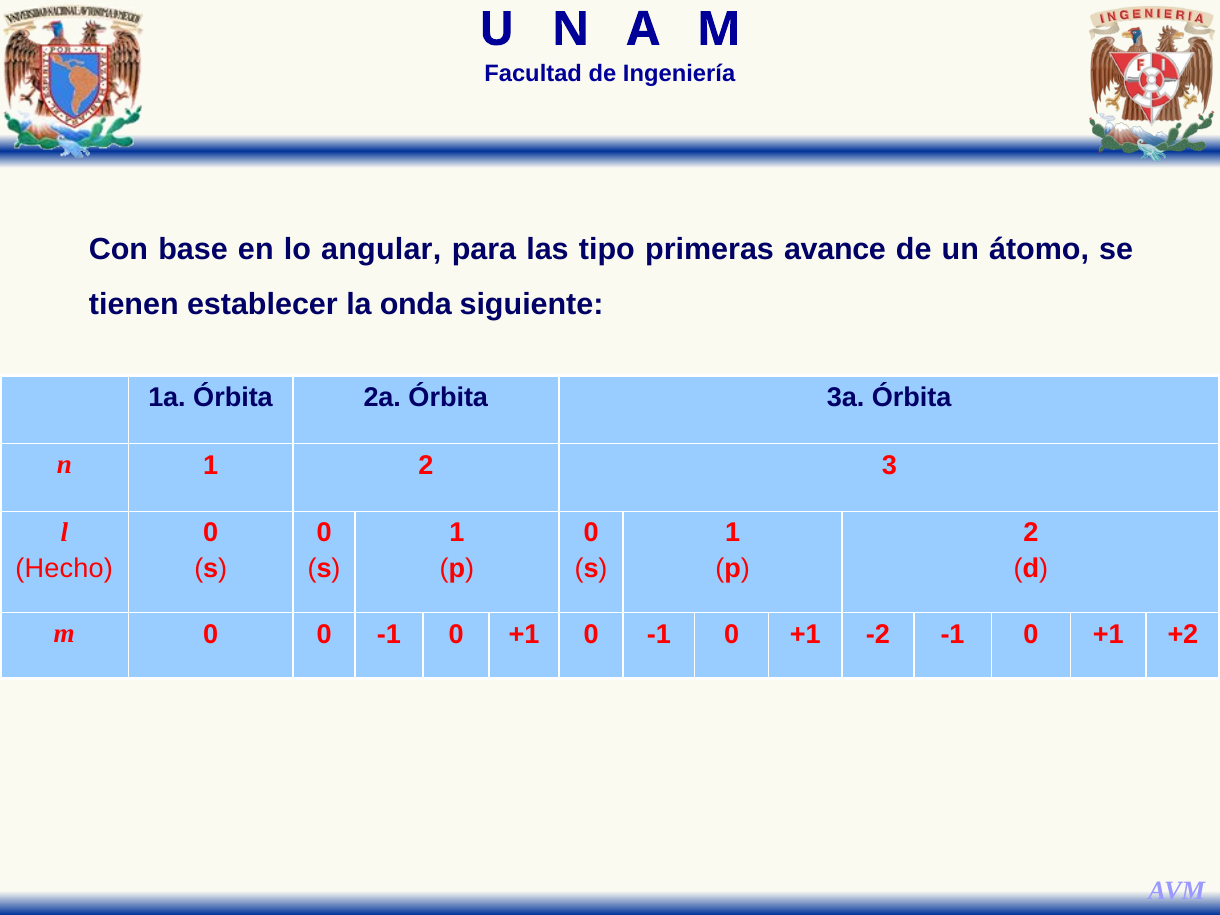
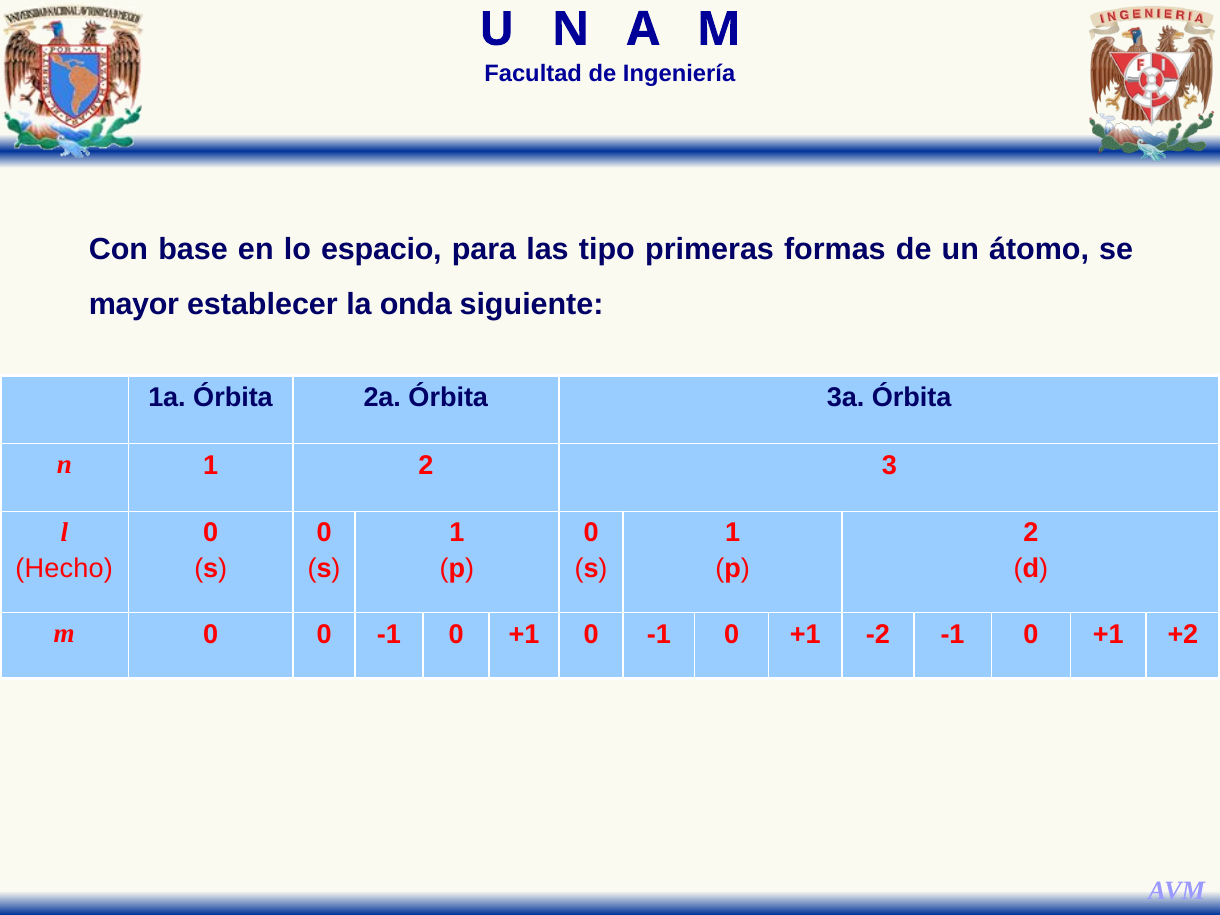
angular: angular -> espacio (381, 249)
avance: avance -> formas (835, 249)
tienen: tienen -> mayor (134, 304)
